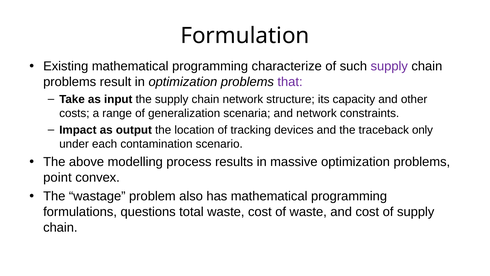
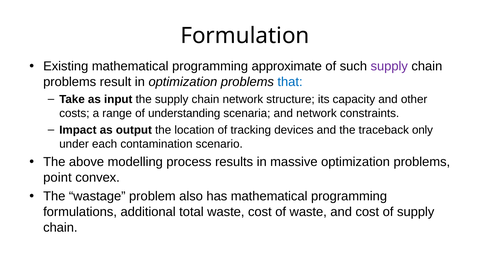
characterize: characterize -> approximate (287, 66)
that colour: purple -> blue (290, 82)
generalization: generalization -> understanding (184, 113)
questions: questions -> additional (148, 212)
